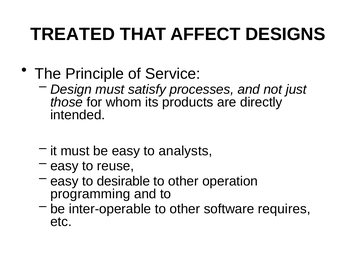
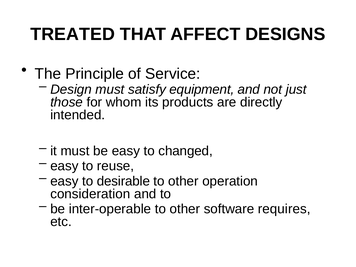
processes: processes -> equipment (202, 89)
analysts: analysts -> changed (186, 151)
programming: programming -> consideration (90, 194)
